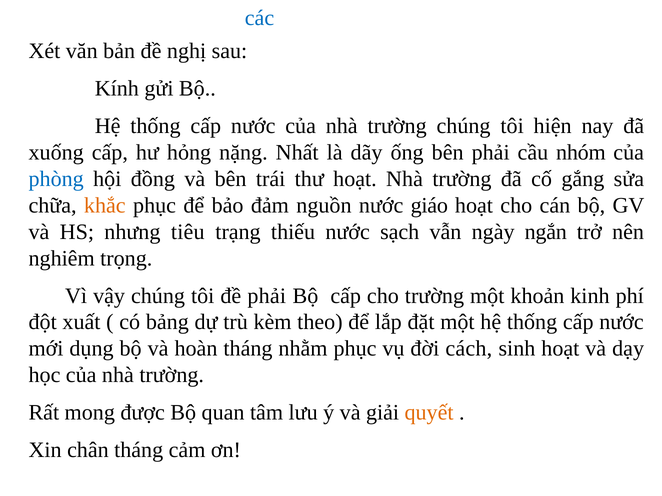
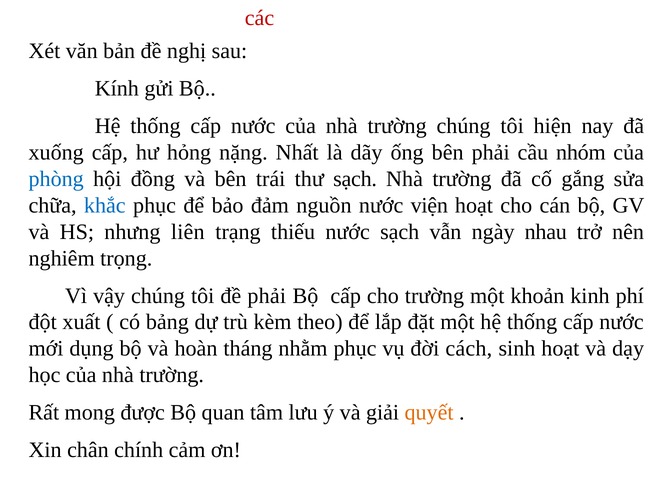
các colour: blue -> red (260, 18)
thư hoạt: hoạt -> sạch (355, 179)
khắc colour: orange -> blue (105, 206)
giáo: giáo -> viện (429, 206)
tiêu: tiêu -> liên (188, 232)
ngắn: ngắn -> nhau (546, 232)
chân tháng: tháng -> chính (139, 451)
